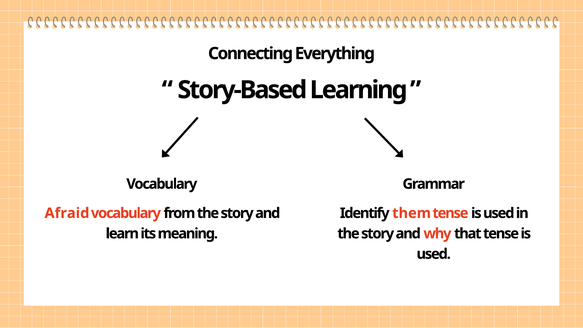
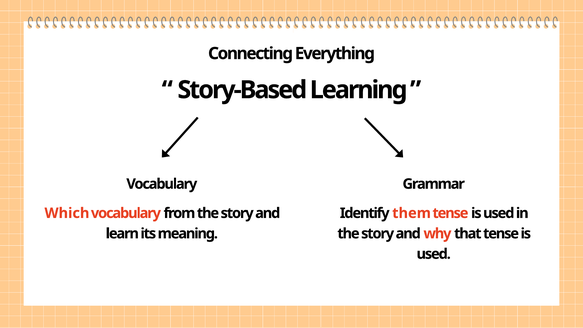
Afraid: Afraid -> Which (67, 213)
